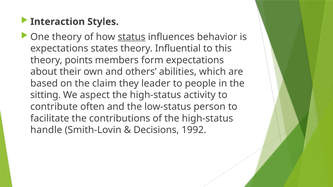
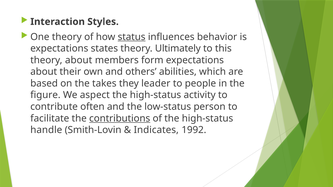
Influential: Influential -> Ultimately (178, 49)
theory points: points -> about (79, 60)
claim: claim -> takes (104, 84)
sitting: sitting -> figure (45, 95)
contributions underline: none -> present (120, 119)
Decisions: Decisions -> Indicates (156, 130)
